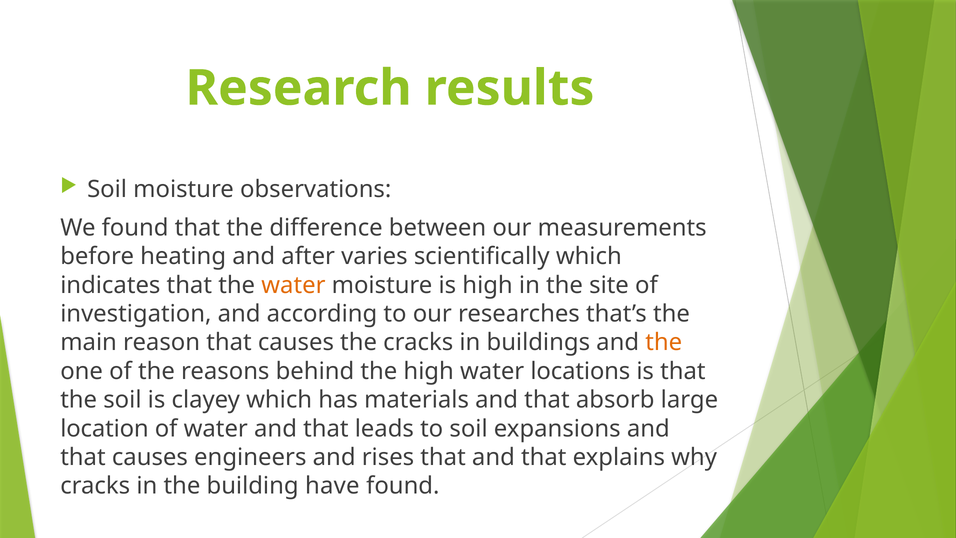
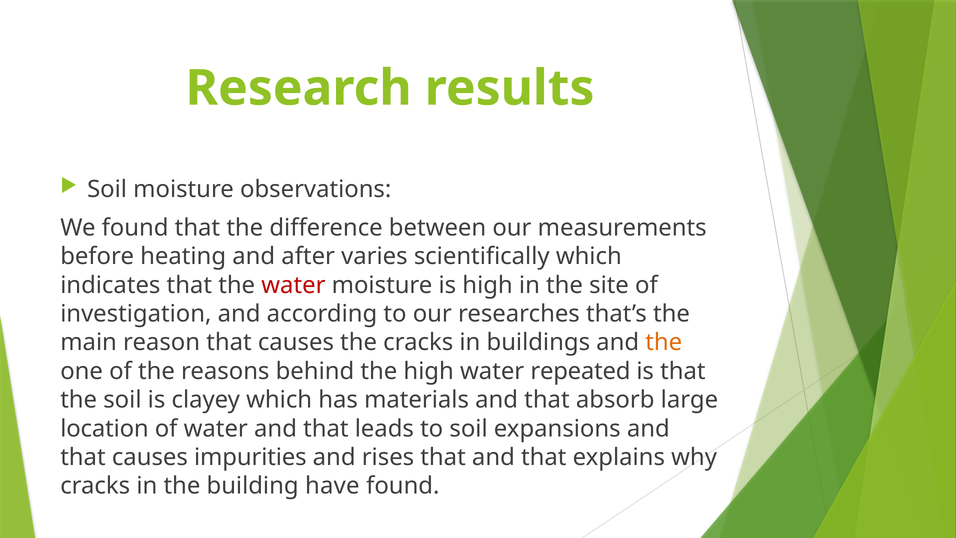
water colour: orange -> red (293, 285)
locations: locations -> repeated (580, 371)
engineers: engineers -> impurities (250, 457)
